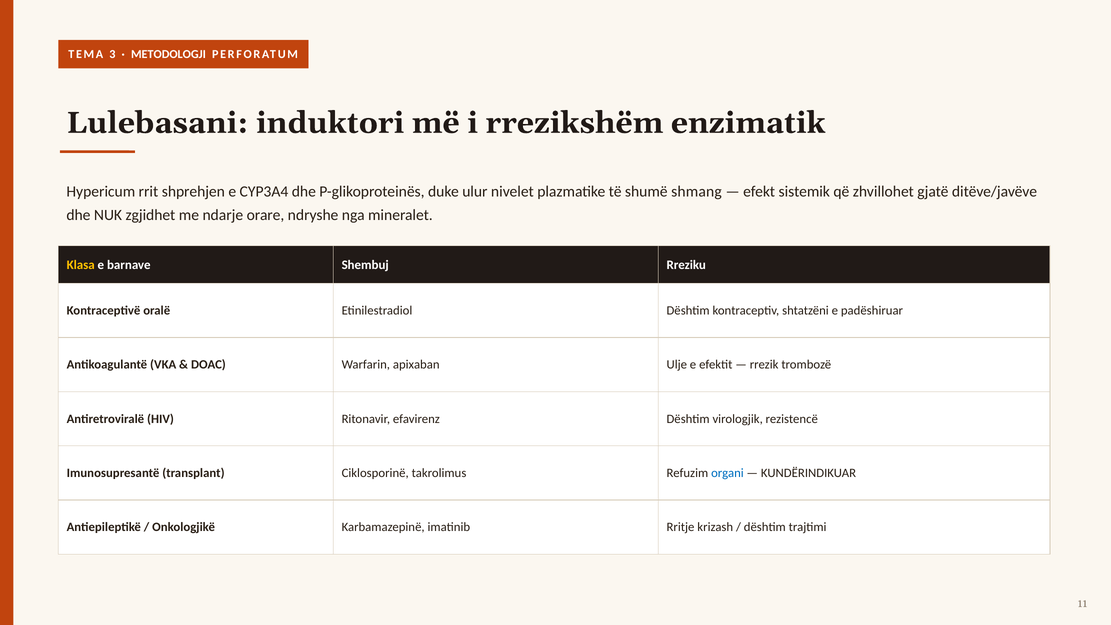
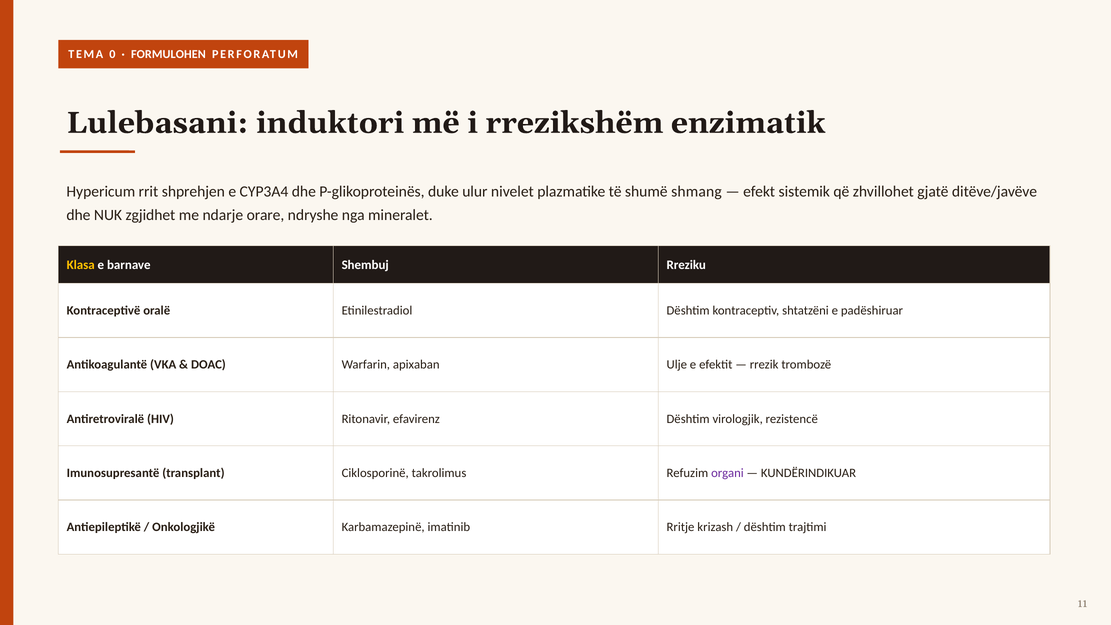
3: 3 -> 0 (112, 54)
METODOLOGJI: METODOLOGJI -> FORMULOHEN (168, 54)
organi colour: blue -> purple (727, 473)
